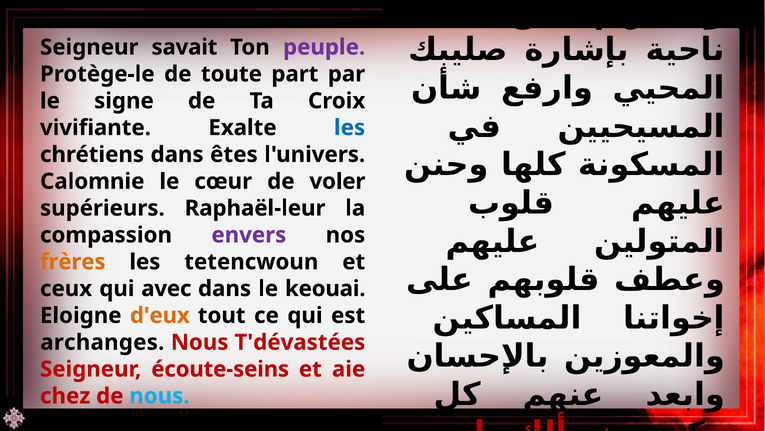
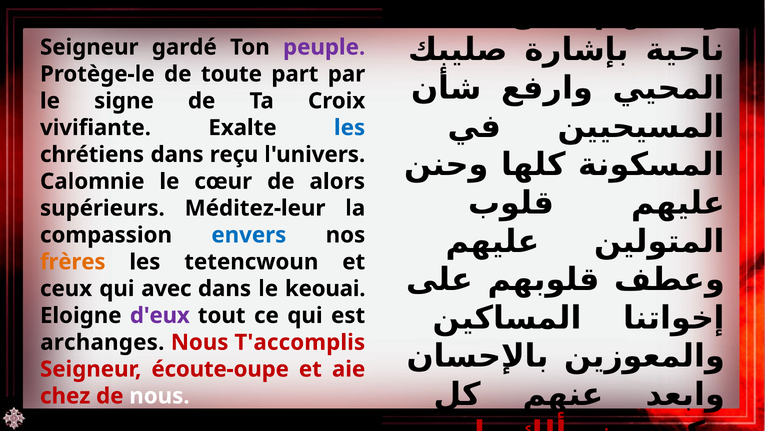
savait: savait -> gardé (184, 47)
êtes: êtes -> reçu (234, 154)
voler: voler -> alors (337, 181)
Raphaël-leur: Raphaël-leur -> Méditez-leur (255, 208)
envers colour: purple -> blue (249, 235)
d'eux colour: orange -> purple (160, 315)
T'dévastées: T'dévastées -> T'accomplis (300, 342)
écoute-seins: écoute-seins -> écoute-oupe (220, 369)
nous colour: light blue -> white (159, 395)
